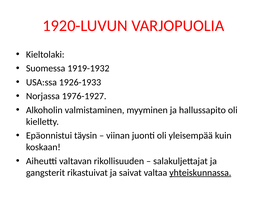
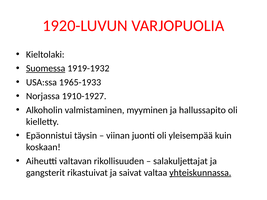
Suomessa underline: none -> present (46, 68)
1926-1933: 1926-1933 -> 1965-1933 (80, 82)
1976-1927: 1976-1927 -> 1910-1927 (84, 96)
